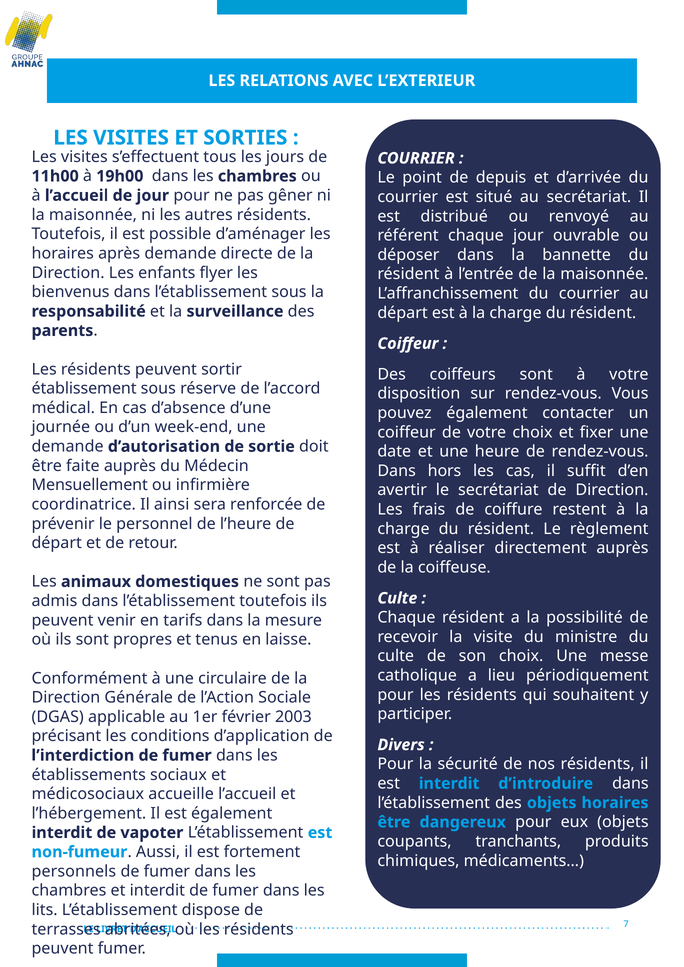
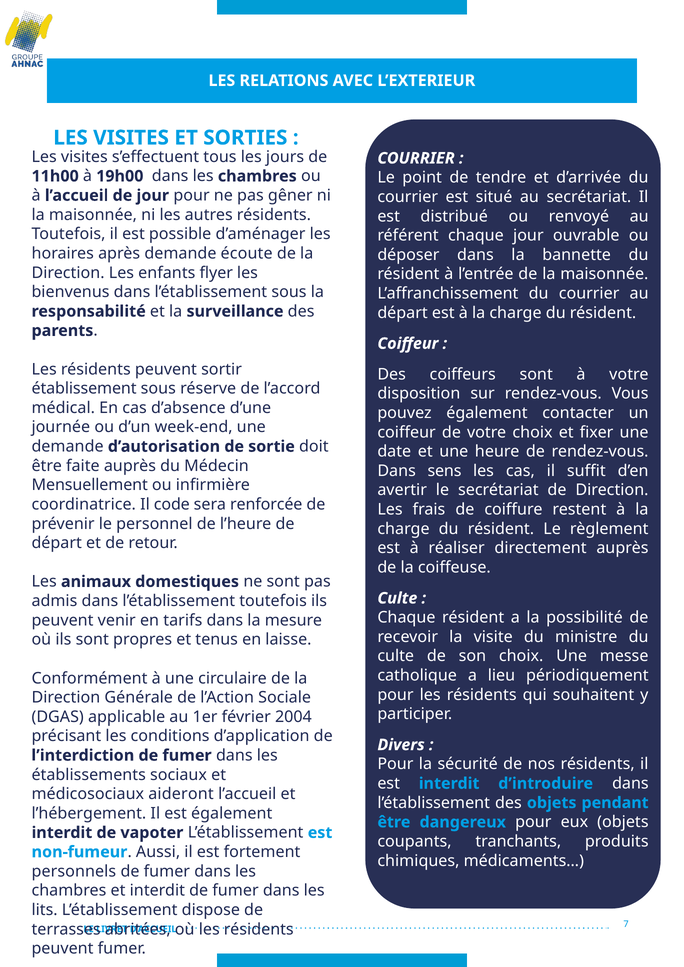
depuis: depuis -> tendre (501, 178)
directe: directe -> écoute (247, 254)
hors: hors -> sens (445, 471)
ainsi: ainsi -> code (172, 505)
2003: 2003 -> 2004 (293, 717)
accueille: accueille -> aideront (181, 794)
objets horaires: horaires -> pendant (615, 803)
